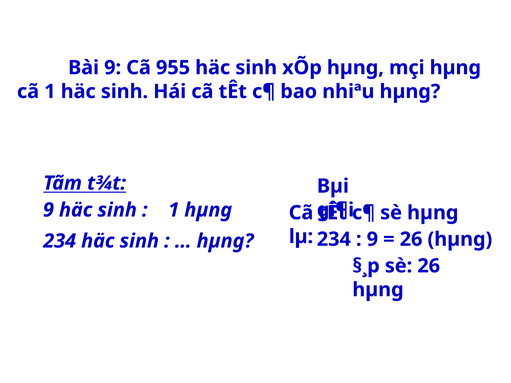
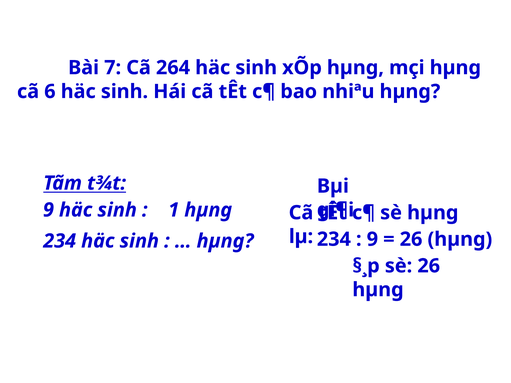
Bài 9: 9 -> 7 (113, 68)
955: 955 -> 264 (173, 68)
cã 1: 1 -> 6 (50, 92)
